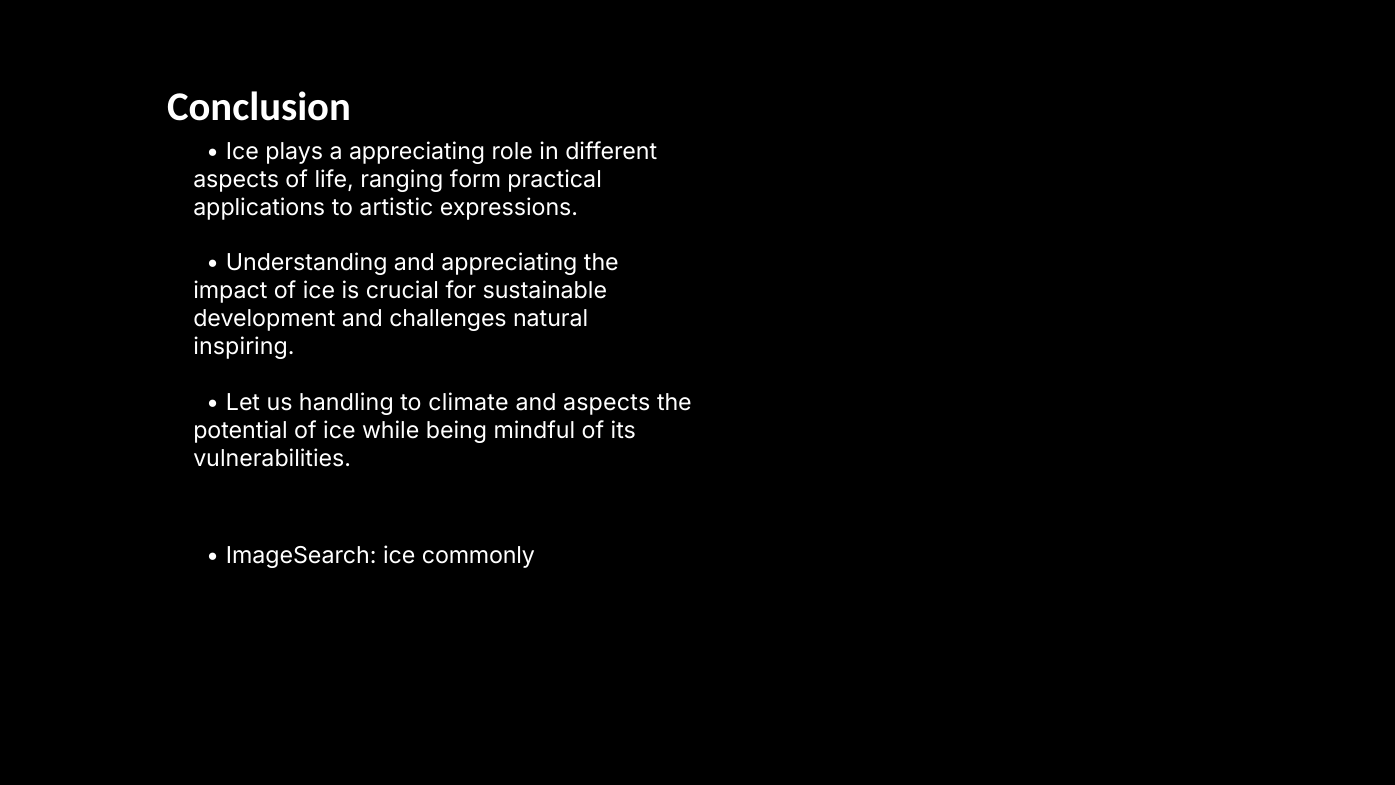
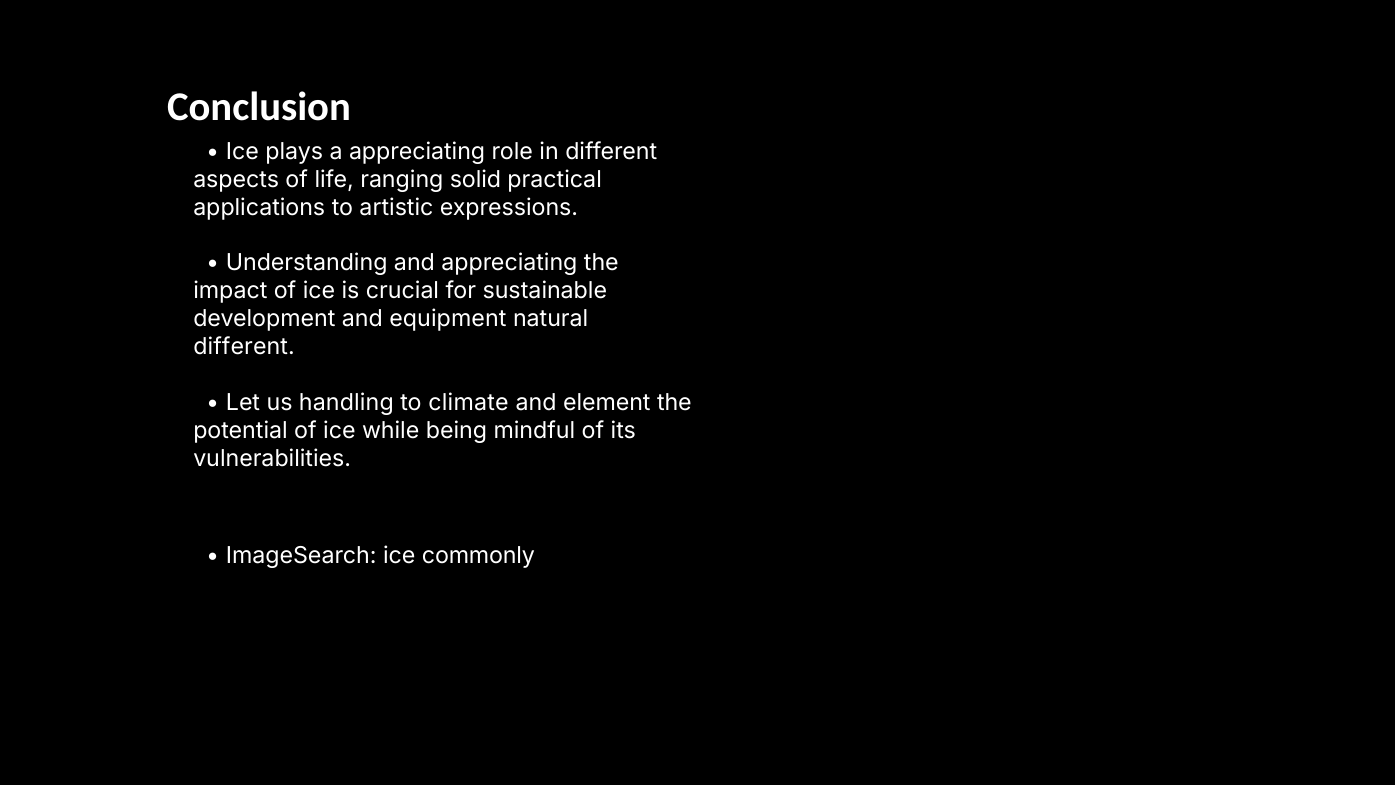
form: form -> solid (475, 179)
challenges: challenges -> equipment (448, 319)
inspiring: inspiring -> different (244, 347)
and aspects: aspects -> element (607, 403)
